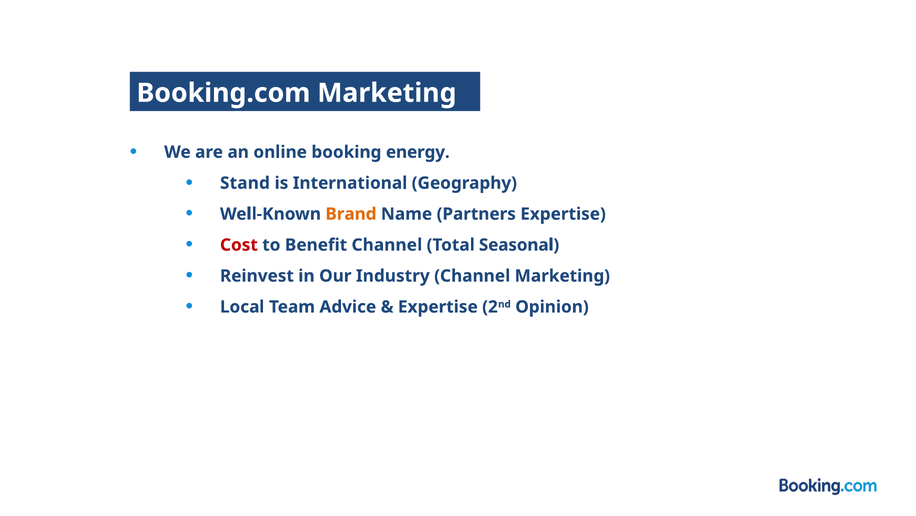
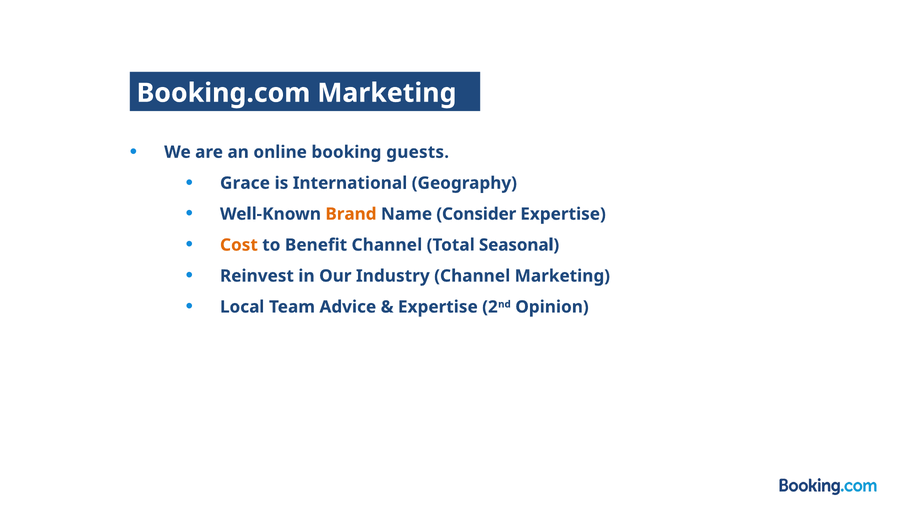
energy: energy -> guests (418, 152)
Stand: Stand -> Grace (245, 183)
Partners: Partners -> Consider (476, 214)
Cost colour: red -> orange (239, 245)
